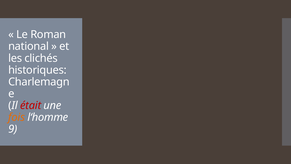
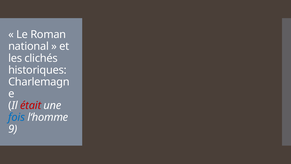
fois colour: orange -> blue (17, 117)
